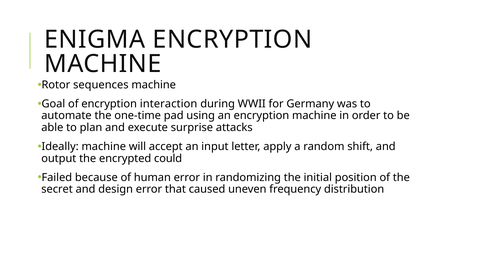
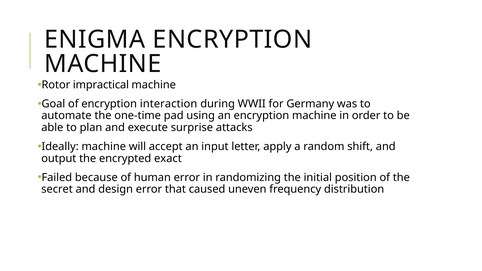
sequences: sequences -> impractical (101, 85)
could: could -> exact (168, 159)
